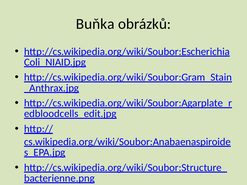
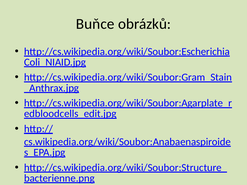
Buňka: Buňka -> Buňce (95, 24)
